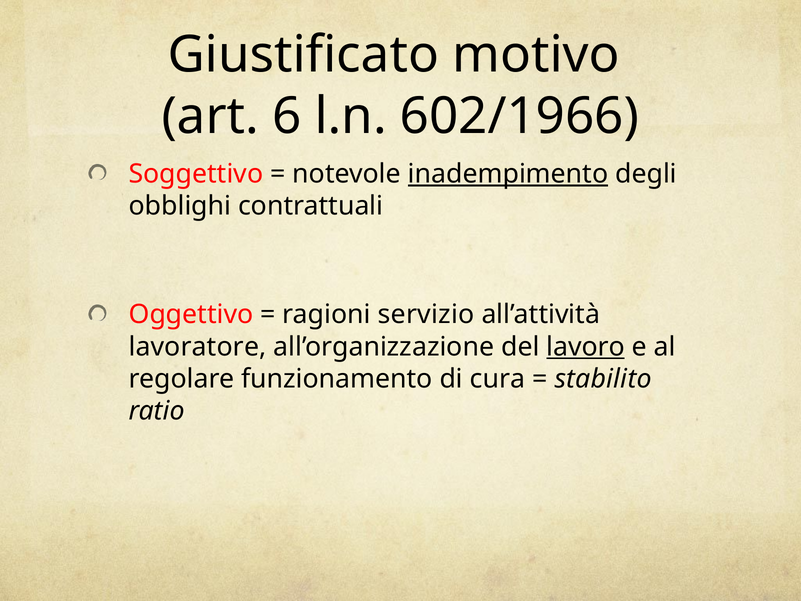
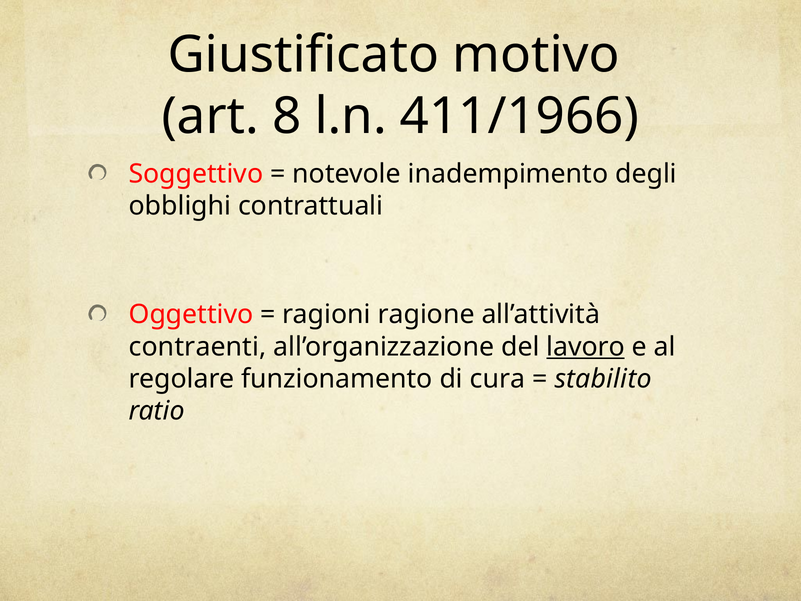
6: 6 -> 8 (287, 116)
602/1966: 602/1966 -> 411/1966 (519, 116)
inadempimento underline: present -> none (508, 174)
servizio: servizio -> ragione (426, 315)
lavoratore: lavoratore -> contraenti (198, 347)
